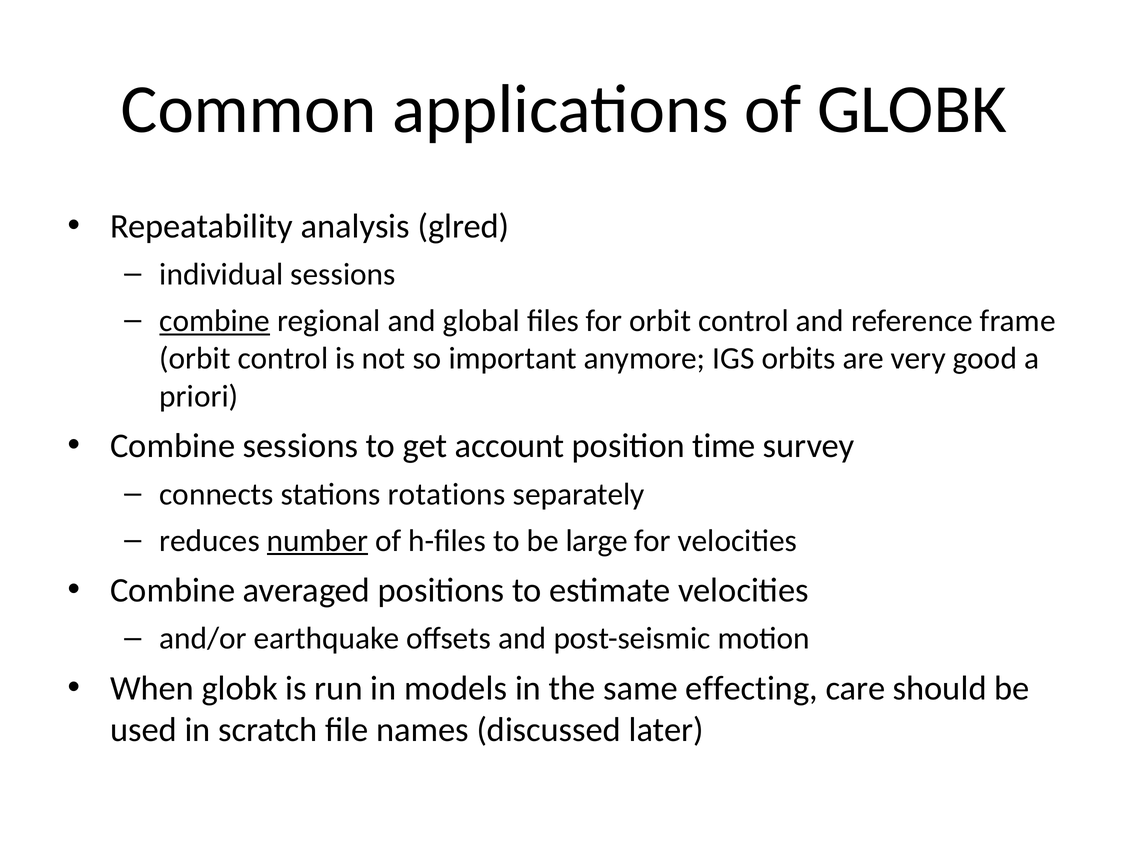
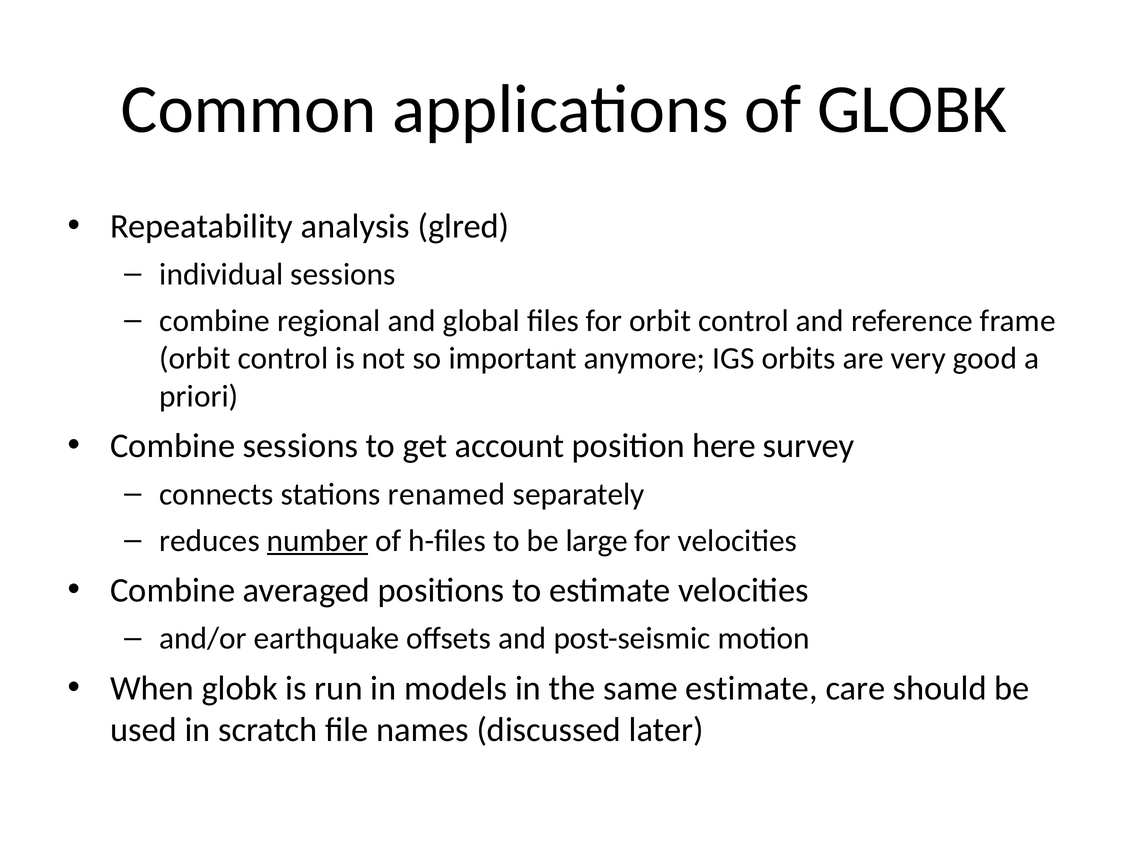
combine underline: present -> none (215, 321)
time: time -> here (724, 446)
rotations: rotations -> renamed (446, 494)
same effecting: effecting -> estimate (752, 688)
